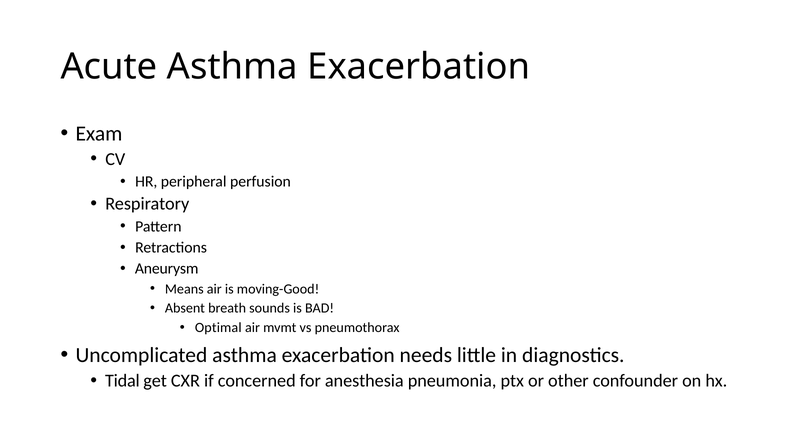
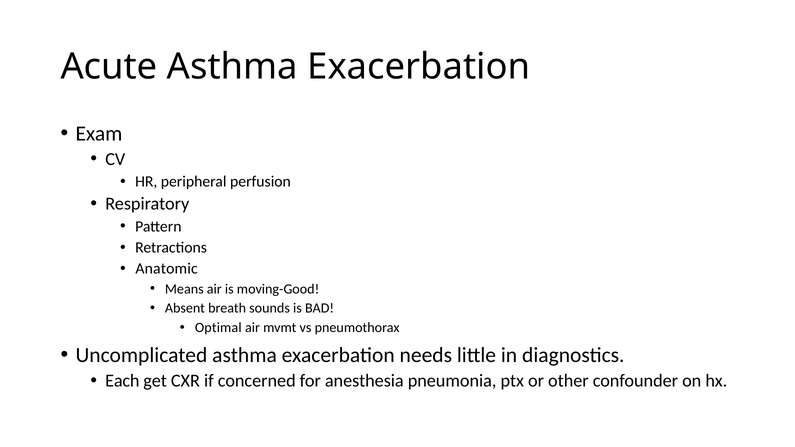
Aneurysm: Aneurysm -> Anatomic (167, 269)
Tidal: Tidal -> Each (122, 381)
